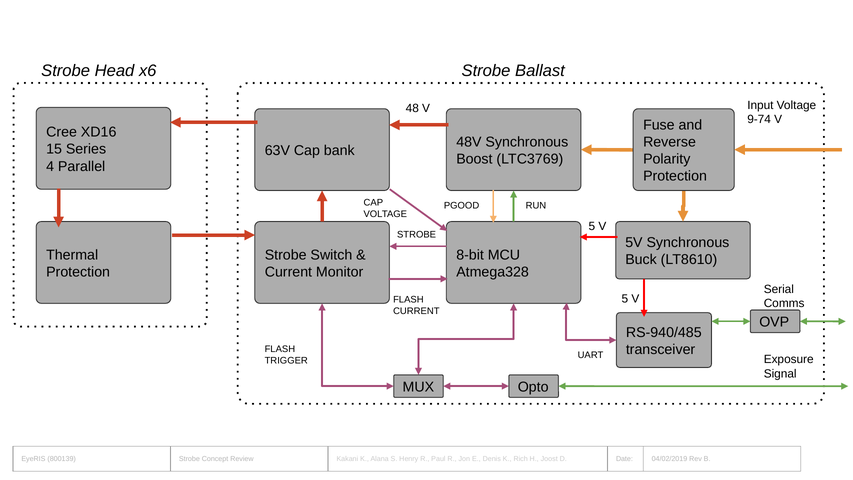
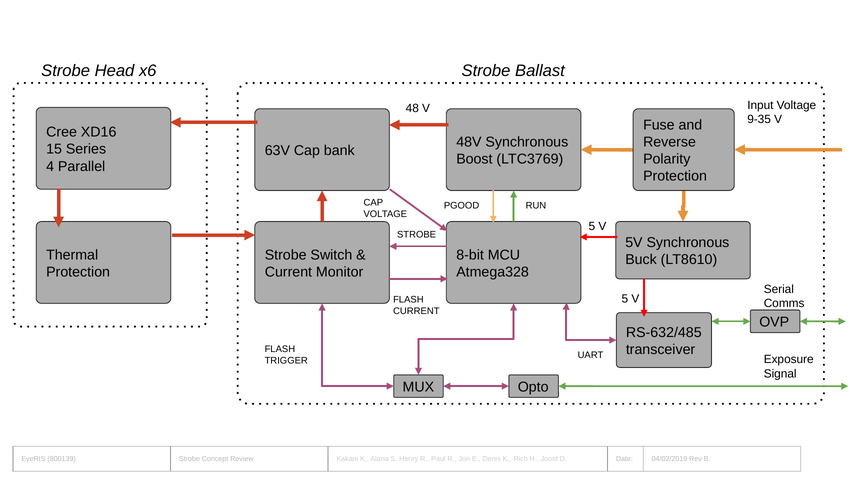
9-74: 9-74 -> 9-35 (759, 119)
RS-940/485: RS-940/485 -> RS-632/485 (664, 332)
